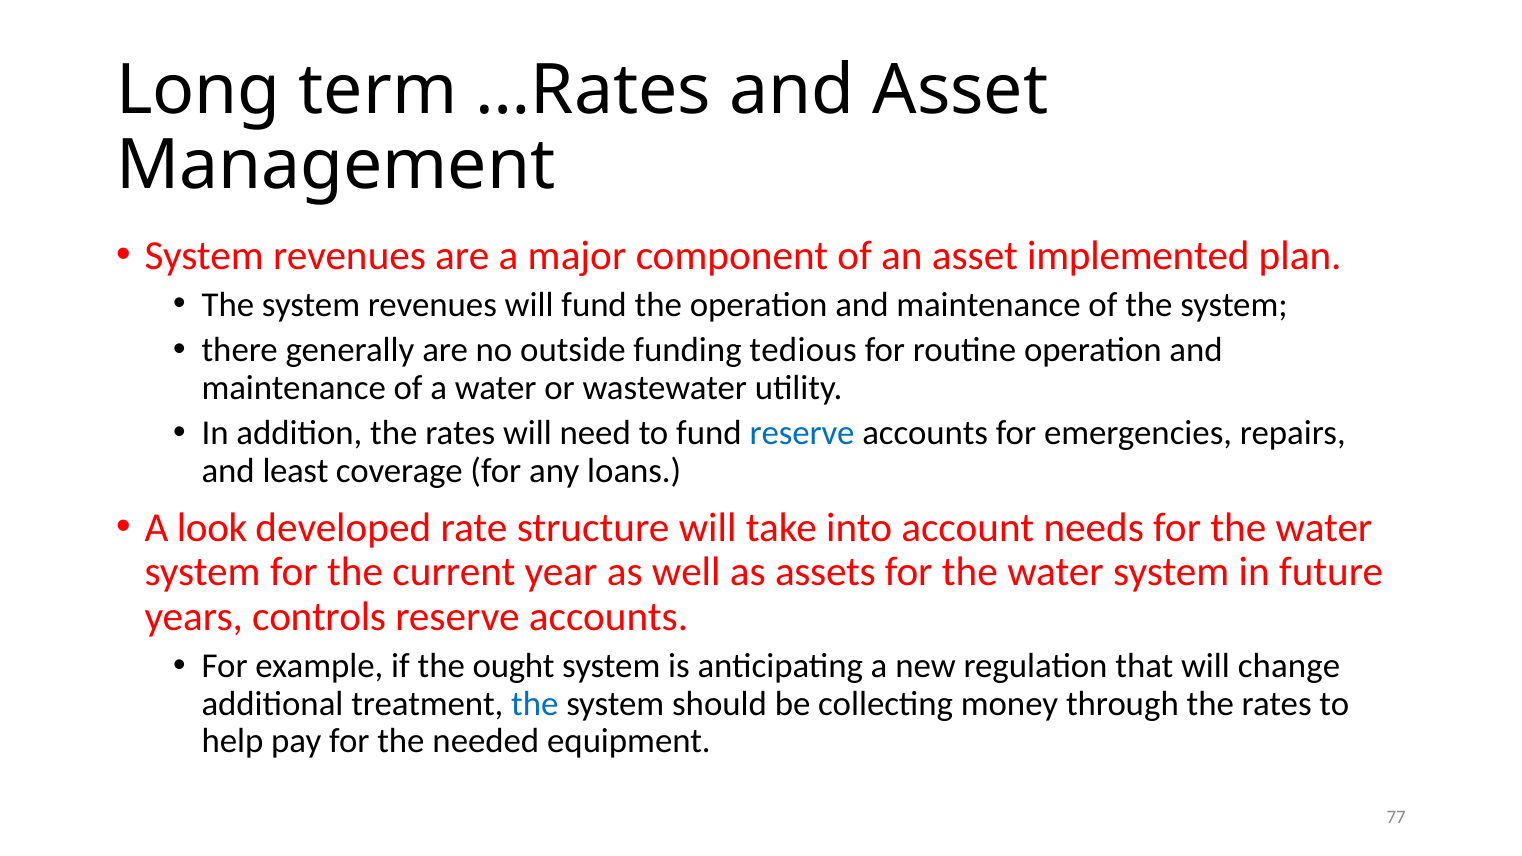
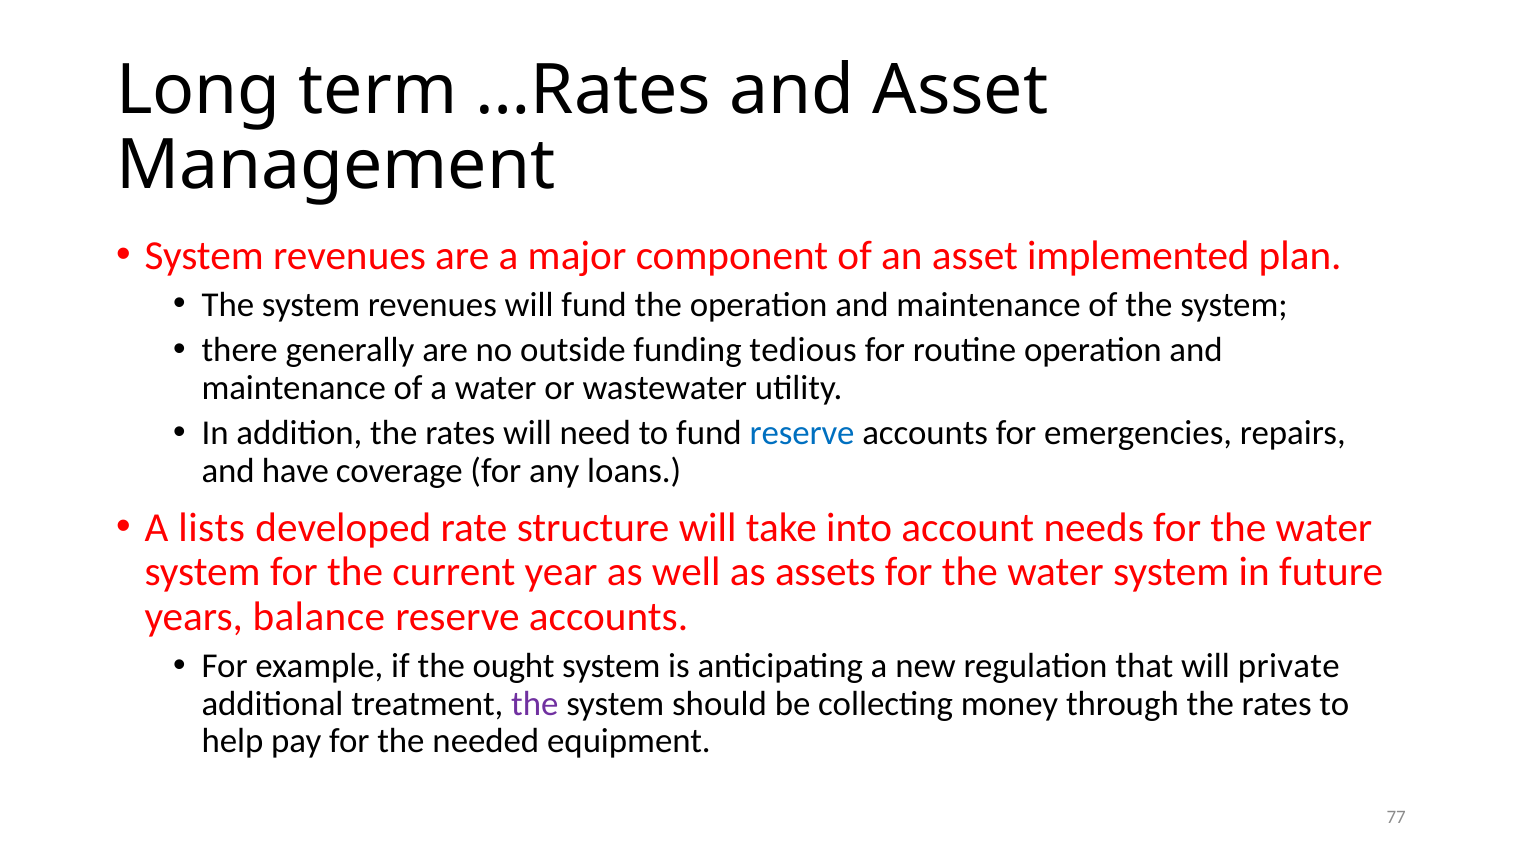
least: least -> have (295, 471)
look: look -> lists (212, 528)
controls: controls -> balance (319, 617)
change: change -> private (1289, 666)
the colour: blue -> purple (535, 704)
